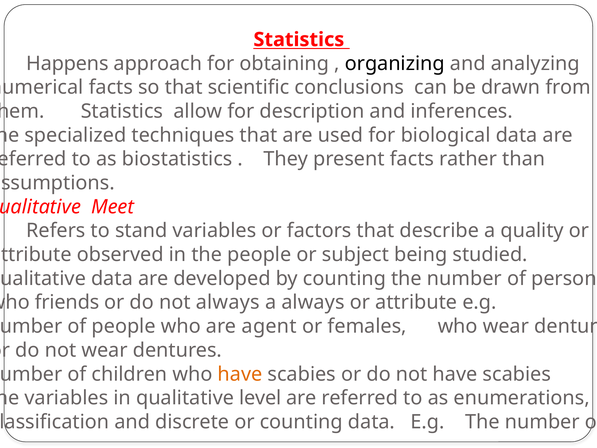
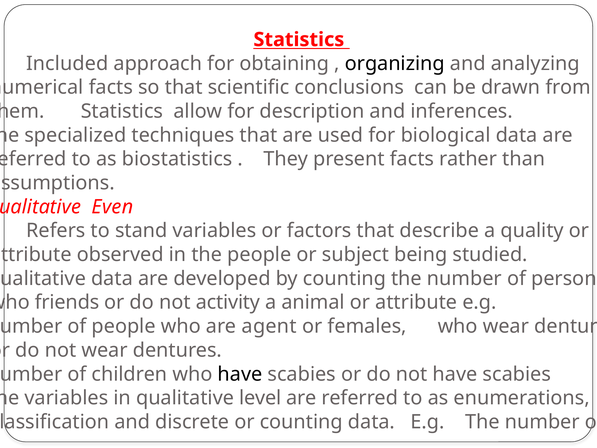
Happens: Happens -> Included (67, 63)
Meet: Meet -> Even (112, 207)
not always: always -> activity (228, 302)
a always: always -> animal (313, 302)
have colour: orange -> black (240, 374)
